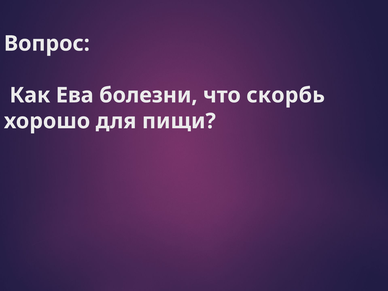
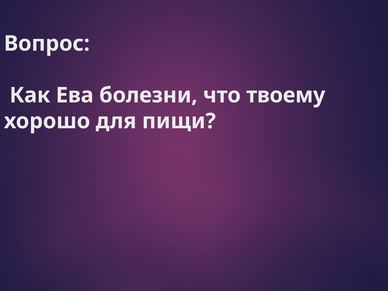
скорбь: скорбь -> твоему (286, 95)
